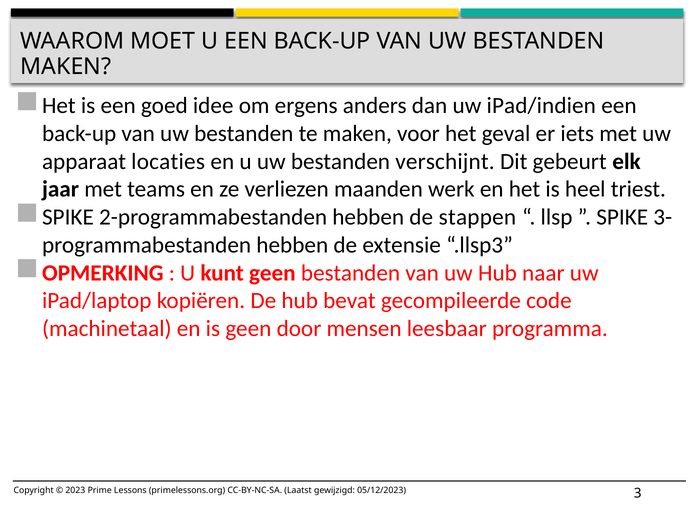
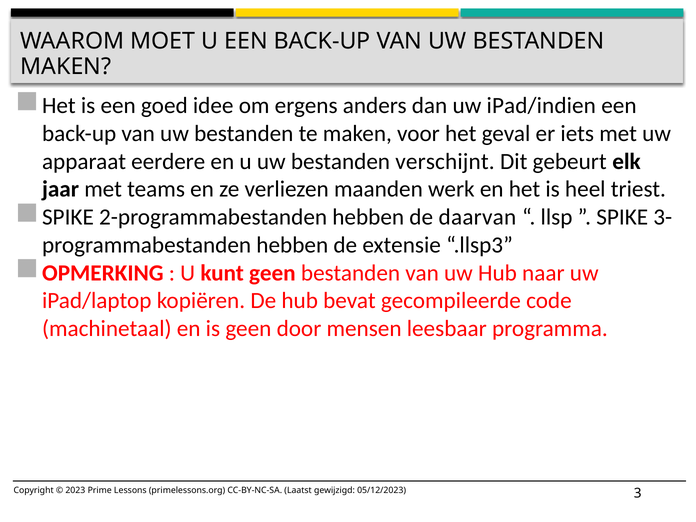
locaties: locaties -> eerdere (168, 161)
stappen: stappen -> daarvan (477, 217)
